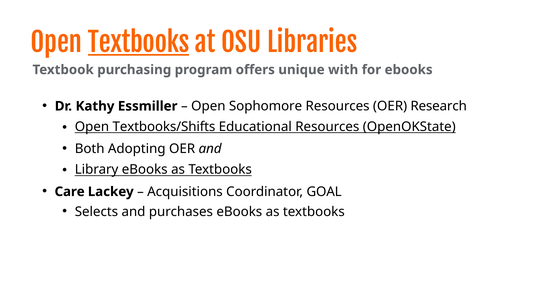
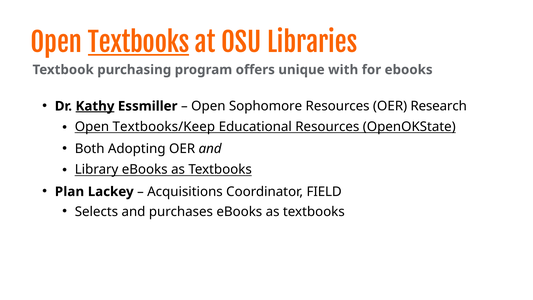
Kathy underline: none -> present (95, 106)
Textbooks/Shifts: Textbooks/Shifts -> Textbooks/Keep (164, 127)
Care: Care -> Plan (69, 192)
GOAL: GOAL -> FIELD (324, 192)
